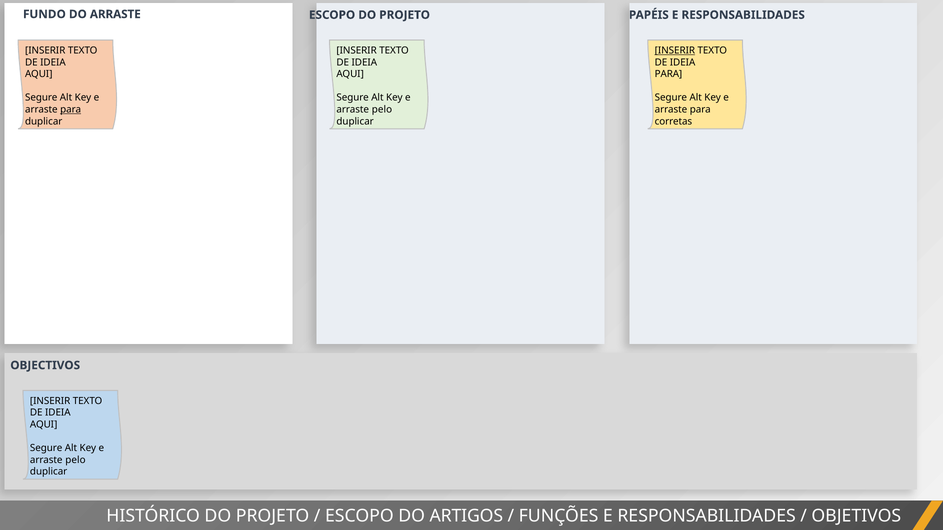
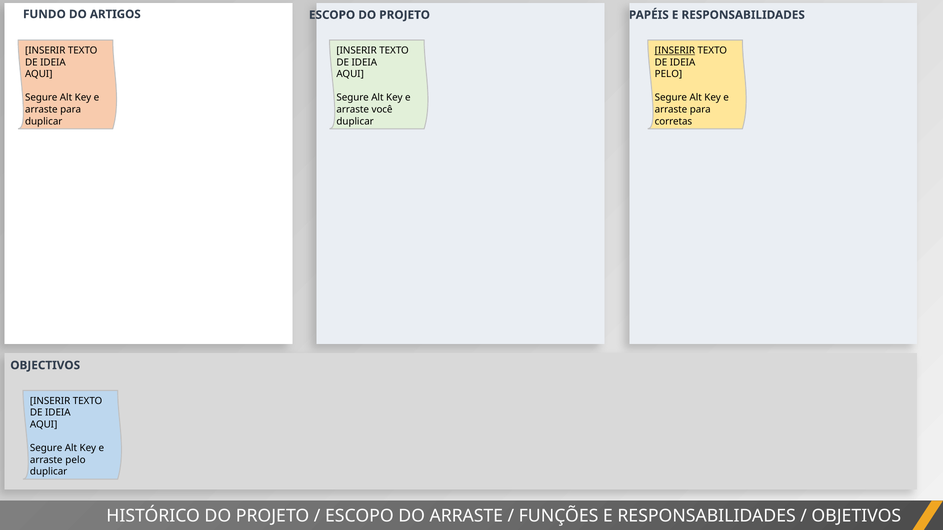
DO ARRASTE: ARRASTE -> ARTIGOS (115, 14)
PARA: PARA -> PELO (668, 74)
para underline: present -> none (71, 110)
pelo: pelo -> você (382, 110)
DO ARTIGOS: ARTIGOS -> ARRASTE (466, 516)
